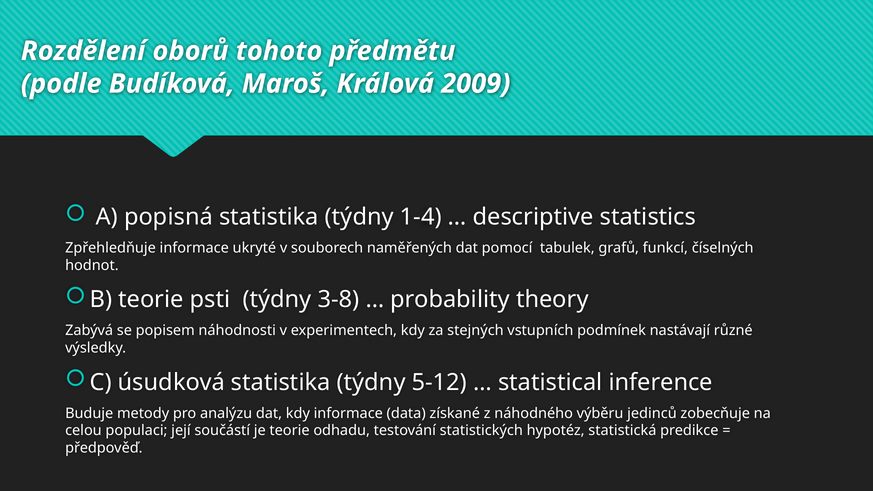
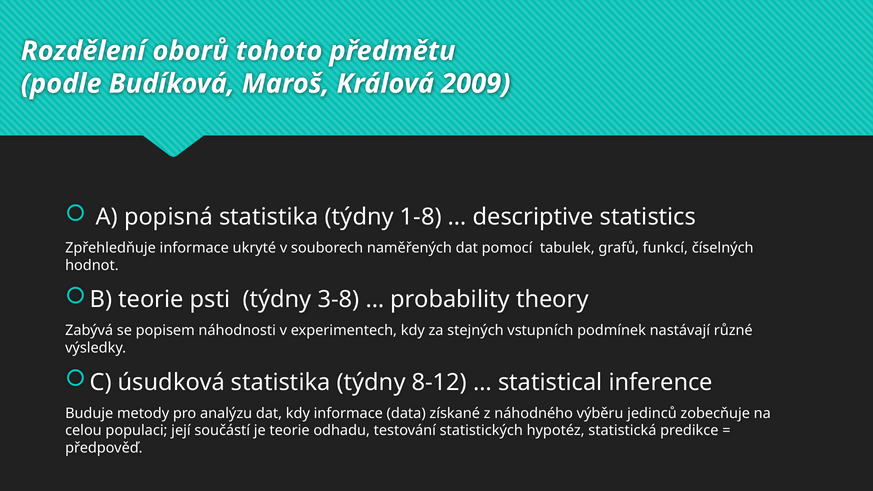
1-4: 1-4 -> 1-8 (421, 217)
5-12: 5-12 -> 8-12 (439, 382)
